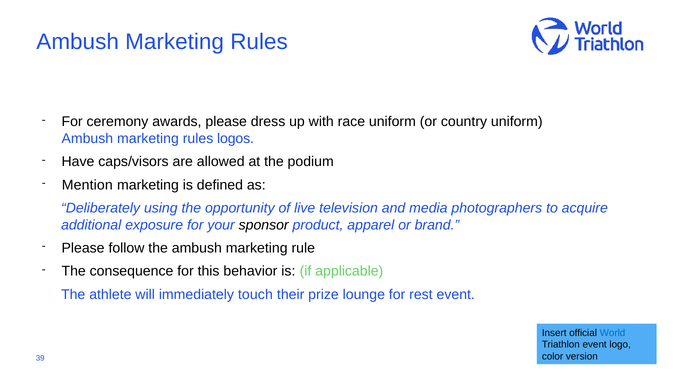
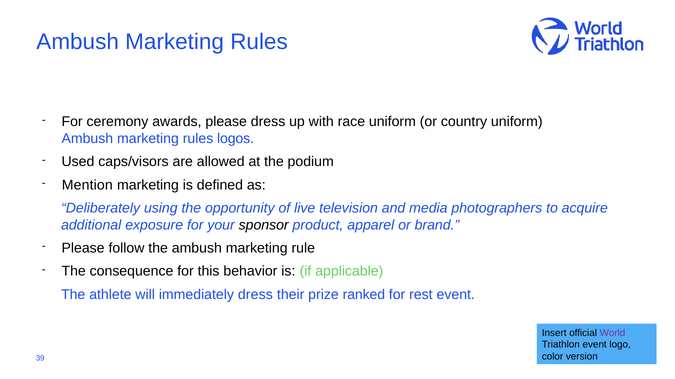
Have: Have -> Used (78, 162)
immediately touch: touch -> dress (255, 295)
lounge: lounge -> ranked (364, 295)
World colour: blue -> purple (613, 333)
